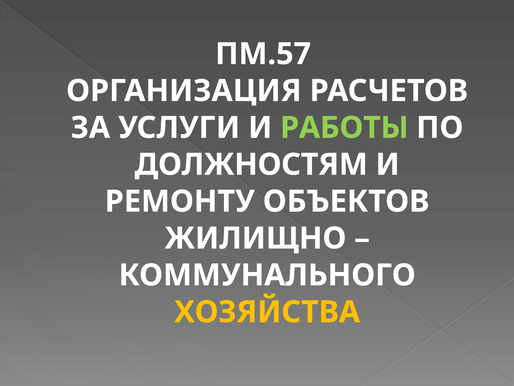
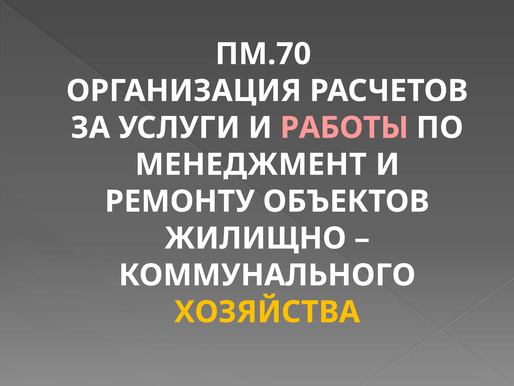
ПМ.57: ПМ.57 -> ПМ.70 (263, 54)
РАБОТЫ colour: light green -> pink (344, 128)
ДОЛЖНОСТЯМ: ДОЛЖНОСТЯМ -> МЕНЕДЖМЕНТ (251, 164)
